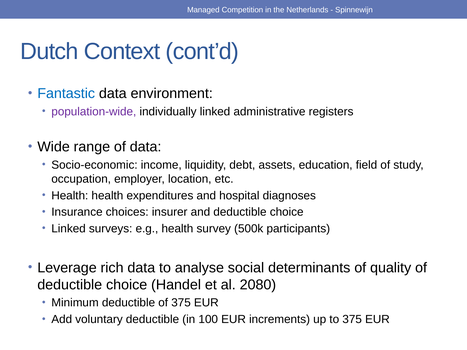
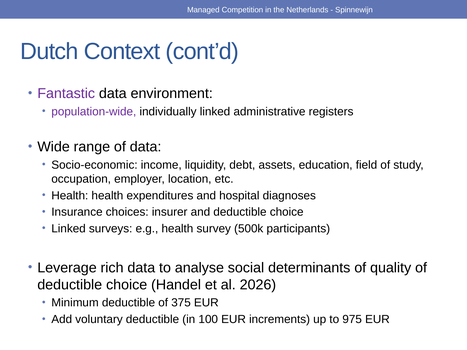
Fantastic colour: blue -> purple (66, 94)
2080: 2080 -> 2026 (258, 285)
to 375: 375 -> 975 (352, 320)
